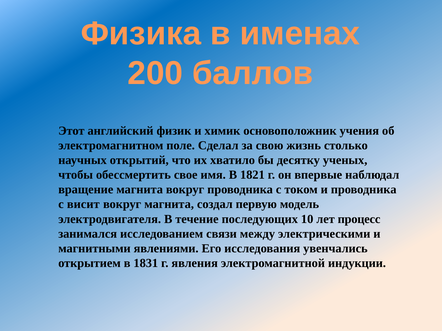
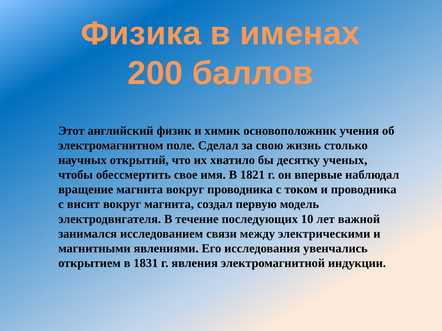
процесс: процесс -> важной (359, 219)
